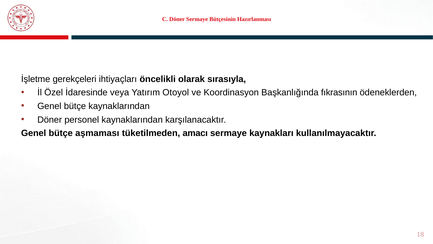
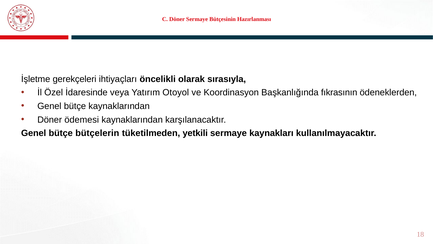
personel: personel -> ödemesi (82, 120)
aşmaması: aşmaması -> bütçelerin (97, 133)
amacı: amacı -> yetkili (195, 133)
